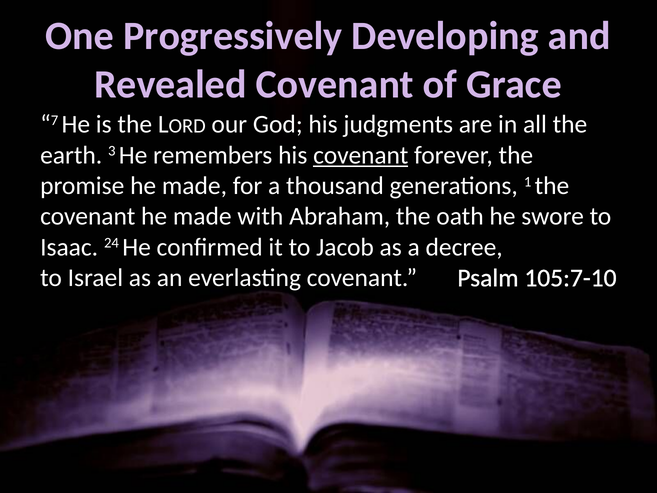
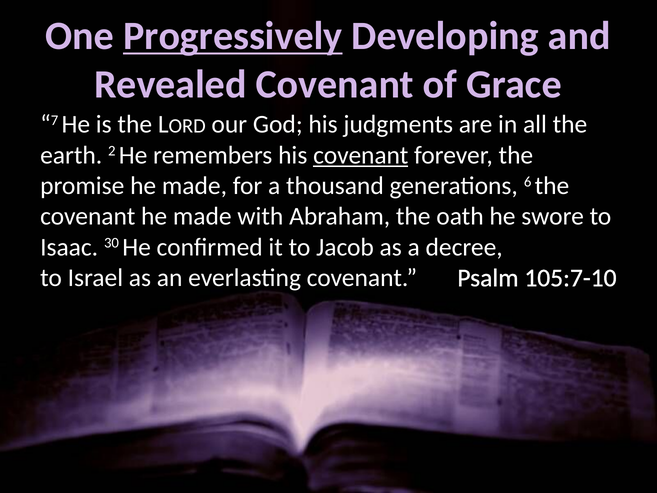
Progressively underline: none -> present (233, 36)
3: 3 -> 2 (112, 151)
1: 1 -> 6 (528, 182)
24: 24 -> 30 (111, 243)
